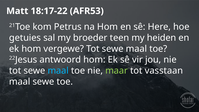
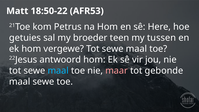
18:17-22: 18:17-22 -> 18:50-22 (49, 11)
heiden: heiden -> tussen (161, 38)
maar colour: light green -> pink (117, 71)
vasstaan: vasstaan -> gebonde (164, 71)
